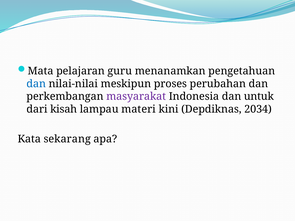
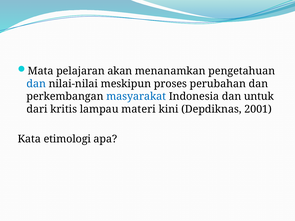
guru: guru -> akan (120, 71)
masyarakat colour: purple -> blue (136, 97)
kisah: kisah -> kritis (64, 109)
2034: 2034 -> 2001 (258, 109)
sekarang: sekarang -> etimologi (67, 139)
